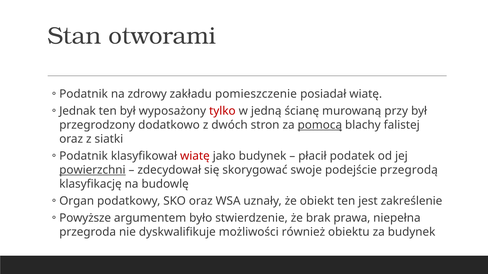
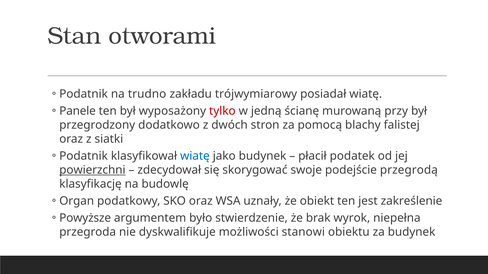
zdrowy: zdrowy -> trudno (147, 94)
pomieszczenie: pomieszczenie -> trójwymiarowy (256, 94)
Jednak: Jednak -> Panele (78, 111)
pomocą underline: present -> none (320, 125)
wiatę colour: red -> blue (195, 156)
prawa: prawa -> wyrok (352, 218)
również: również -> stanowi (303, 232)
